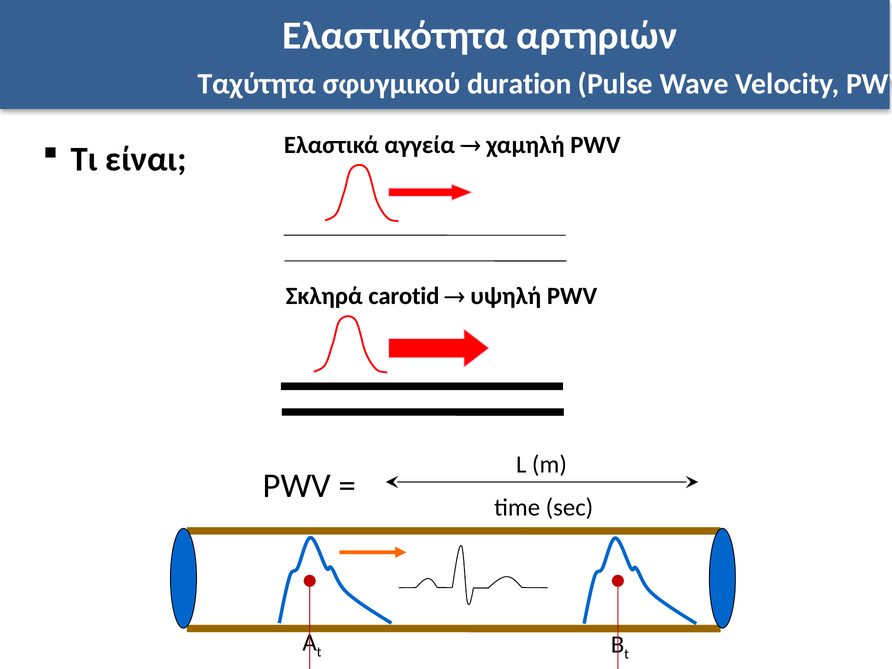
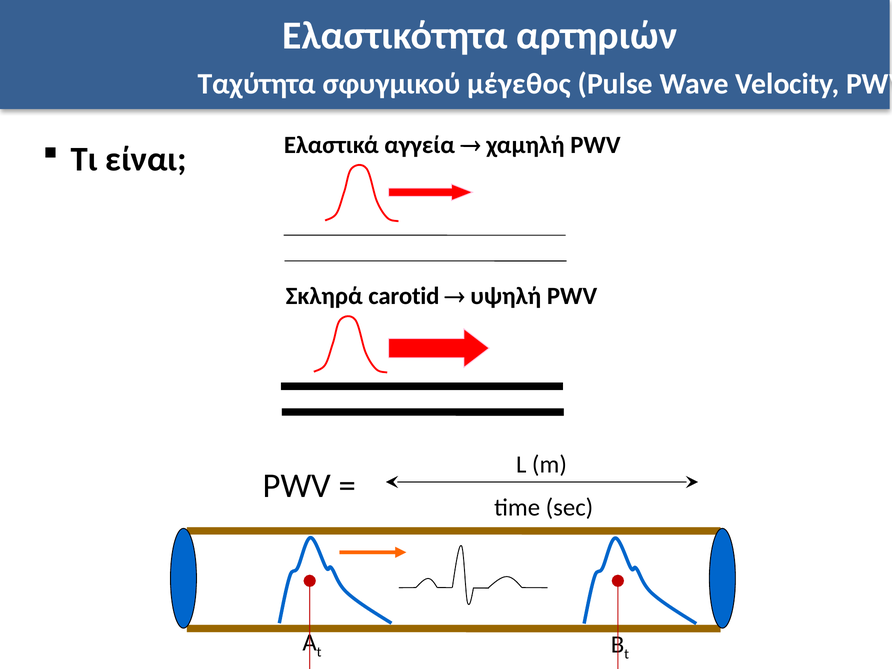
duration: duration -> μέγεθος (519, 84)
